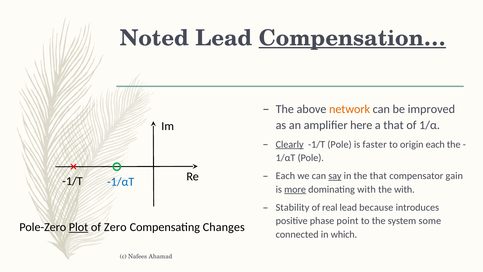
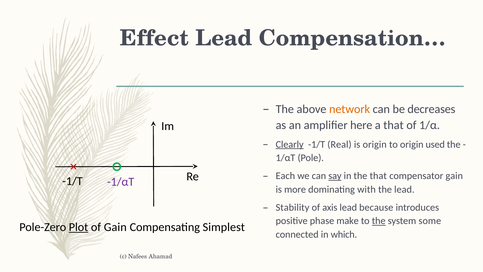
Noted: Noted -> Effect (154, 38)
Compensation… underline: present -> none (352, 38)
improved: improved -> decreases (431, 109)
-1/T Pole: Pole -> Real (339, 144)
is faster: faster -> origin (375, 144)
origin each: each -> used (435, 144)
-1/αT colour: blue -> purple (121, 182)
more underline: present -> none (295, 189)
the with: with -> lead (404, 189)
real: real -> axis (330, 207)
point: point -> make (348, 221)
the underline: none -> present (379, 221)
of Zero: Zero -> Gain (115, 227)
Changes: Changes -> Simplest (224, 227)
